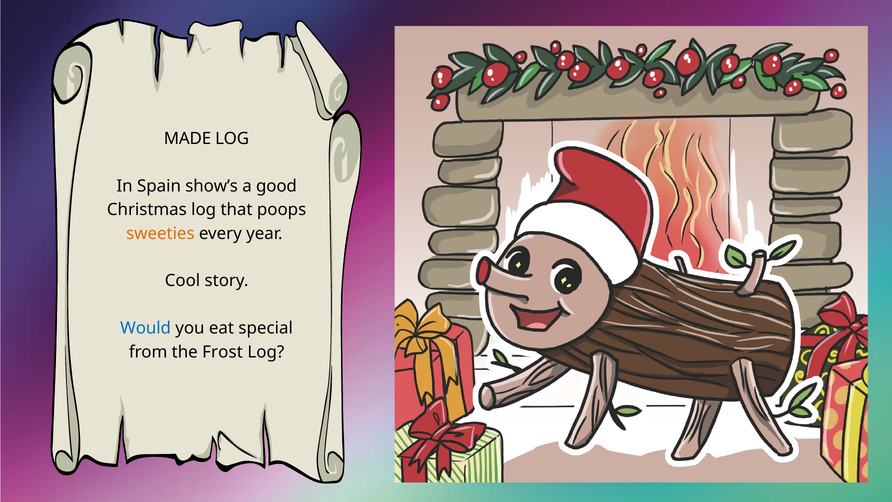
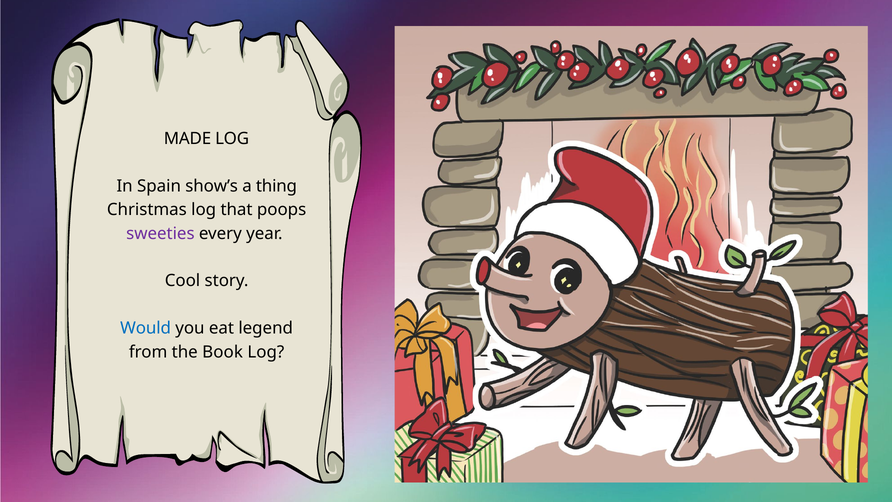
good: good -> thing (276, 186)
sweeties colour: orange -> purple (160, 233)
special: special -> legend (266, 328)
Frost: Frost -> Book (223, 352)
